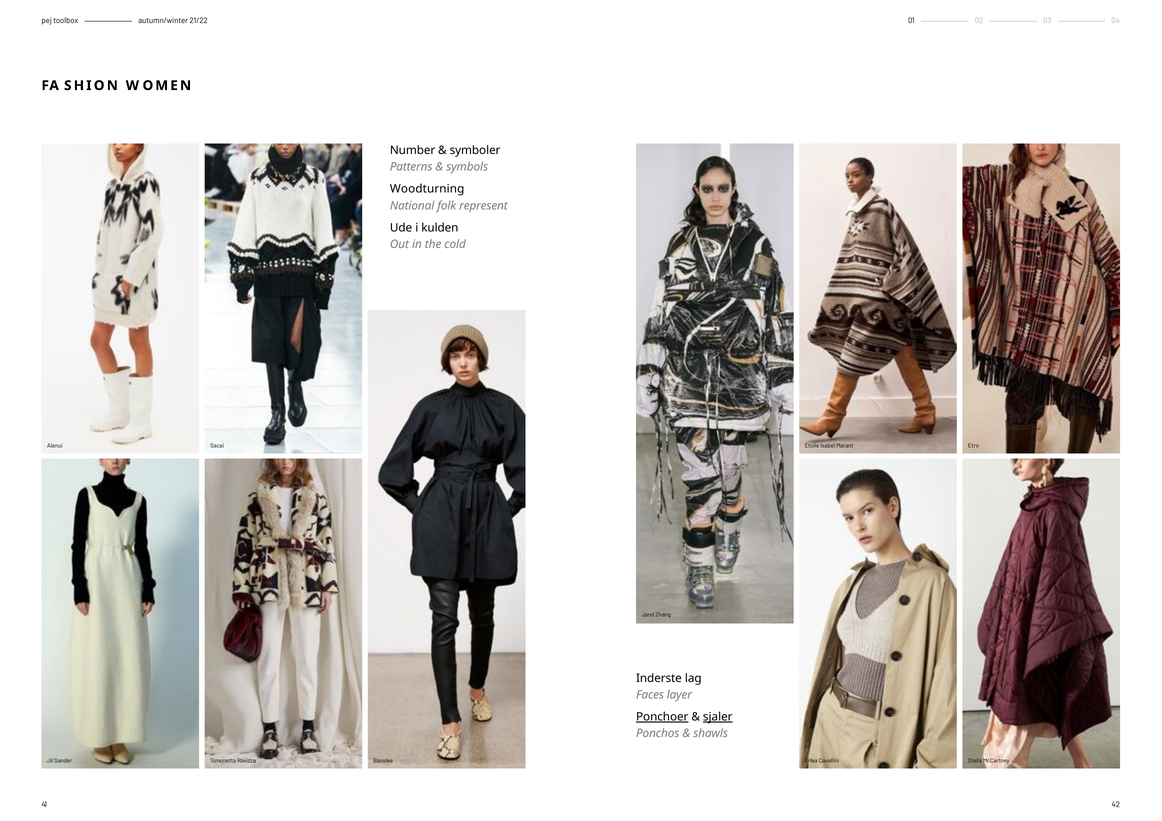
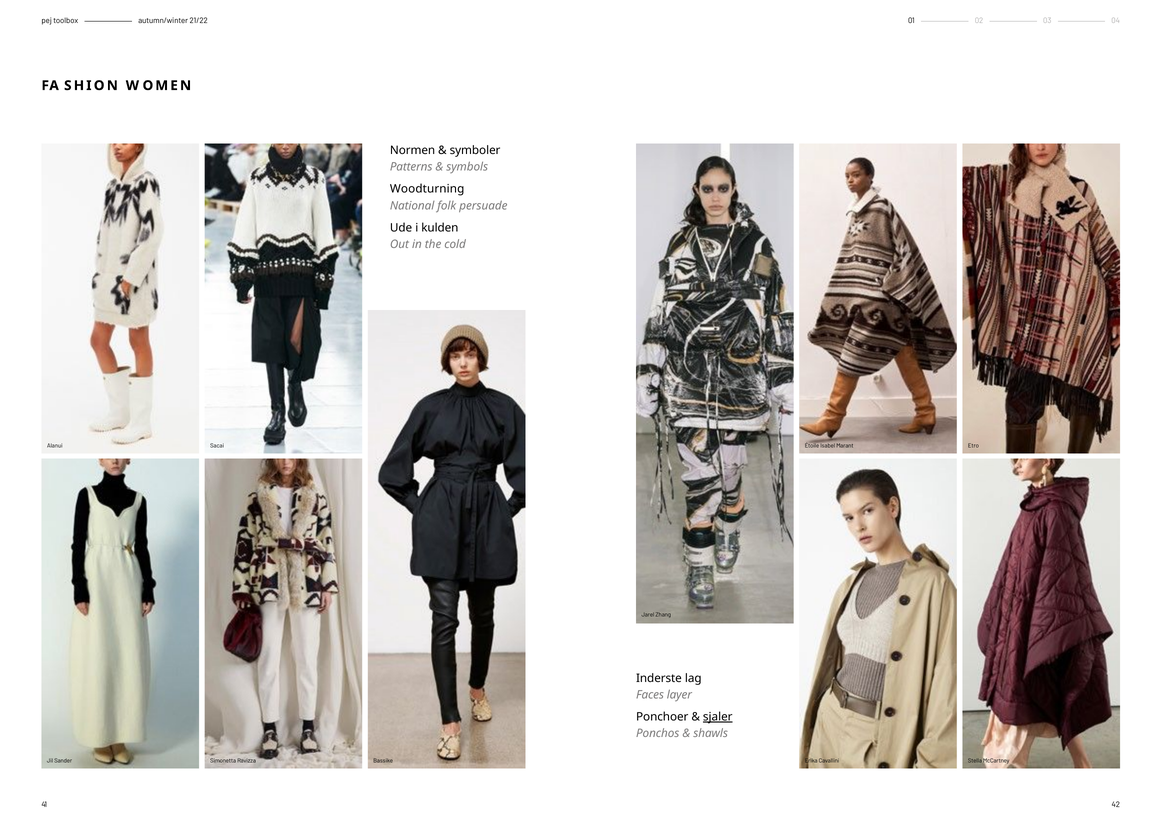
Number: Number -> Normen (413, 151)
represent: represent -> persuade (483, 206)
Ponchoer underline: present -> none (662, 717)
